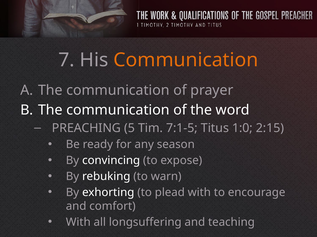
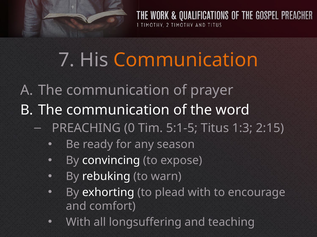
5: 5 -> 0 (129, 128)
7:1-5: 7:1-5 -> 5:1-5 (182, 128)
1:0: 1:0 -> 1:3 (242, 128)
